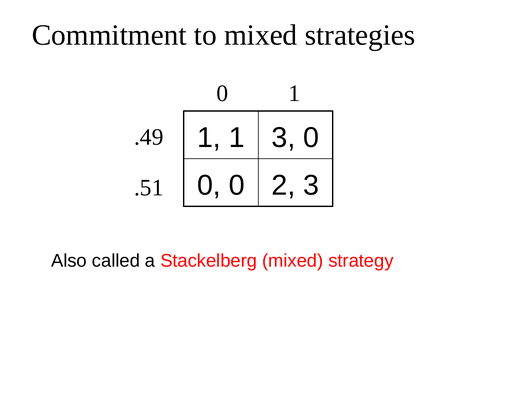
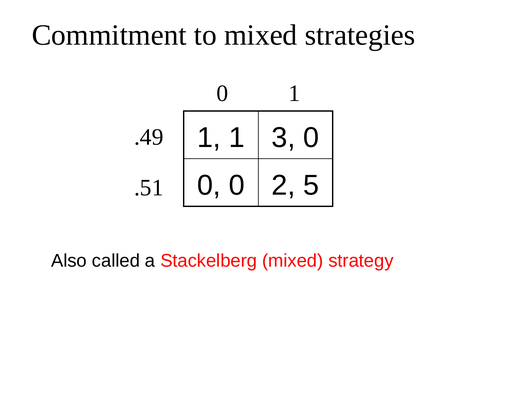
2 3: 3 -> 5 (311, 185)
